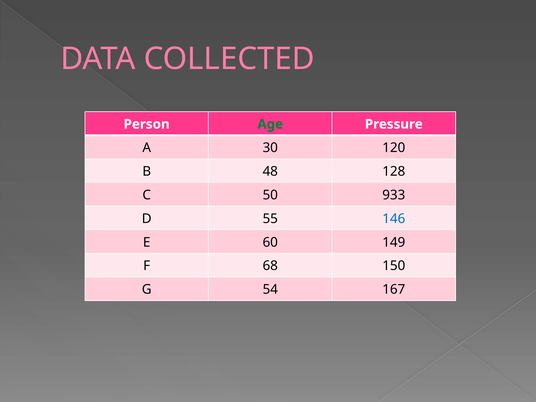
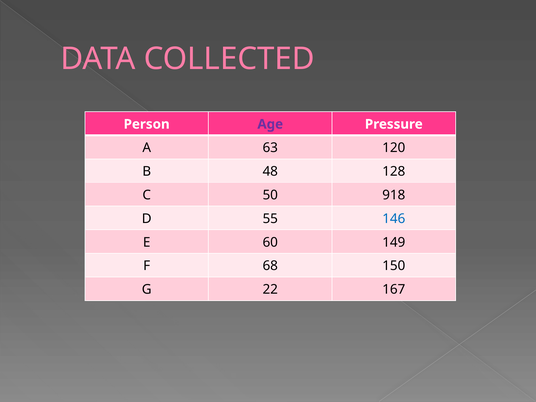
Age colour: green -> purple (270, 124)
30: 30 -> 63 (270, 148)
933: 933 -> 918 (394, 195)
54: 54 -> 22 (270, 290)
